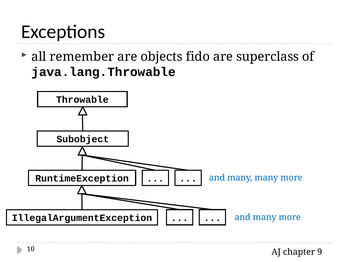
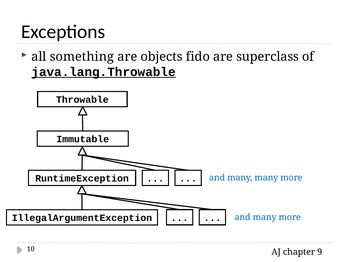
remember: remember -> something (82, 57)
java.lang.Throwable underline: none -> present (104, 72)
Subobject: Subobject -> Immutable (83, 139)
